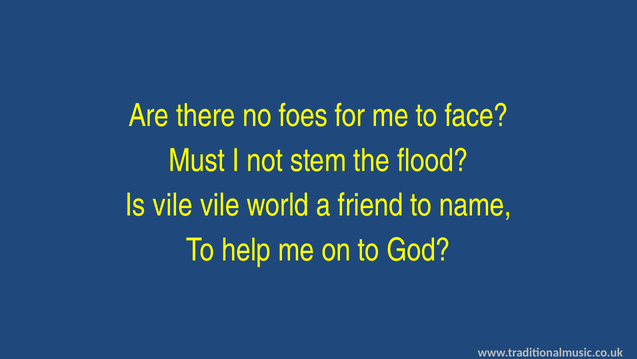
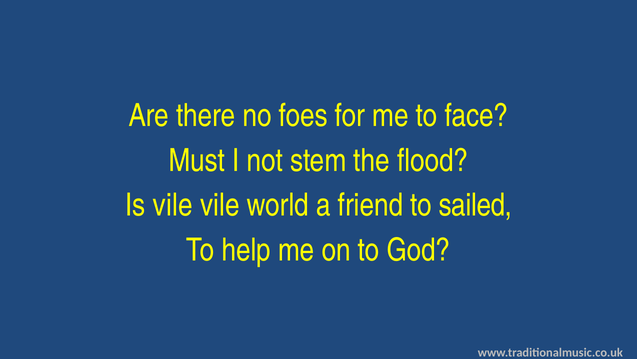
name: name -> sailed (475, 205)
